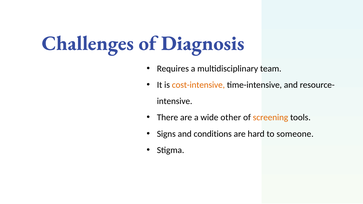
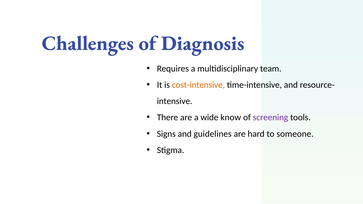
other: other -> know (231, 118)
screening colour: orange -> purple (271, 118)
conditions: conditions -> guidelines (213, 134)
